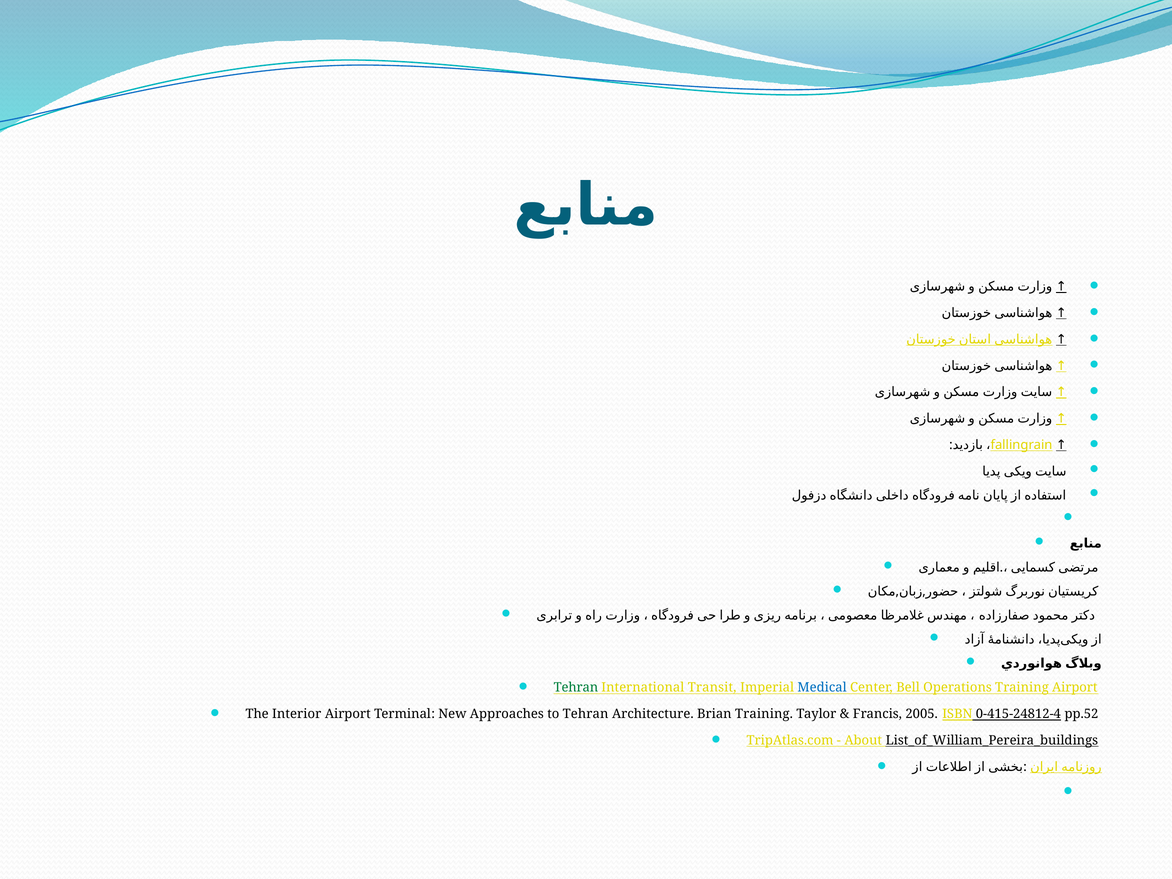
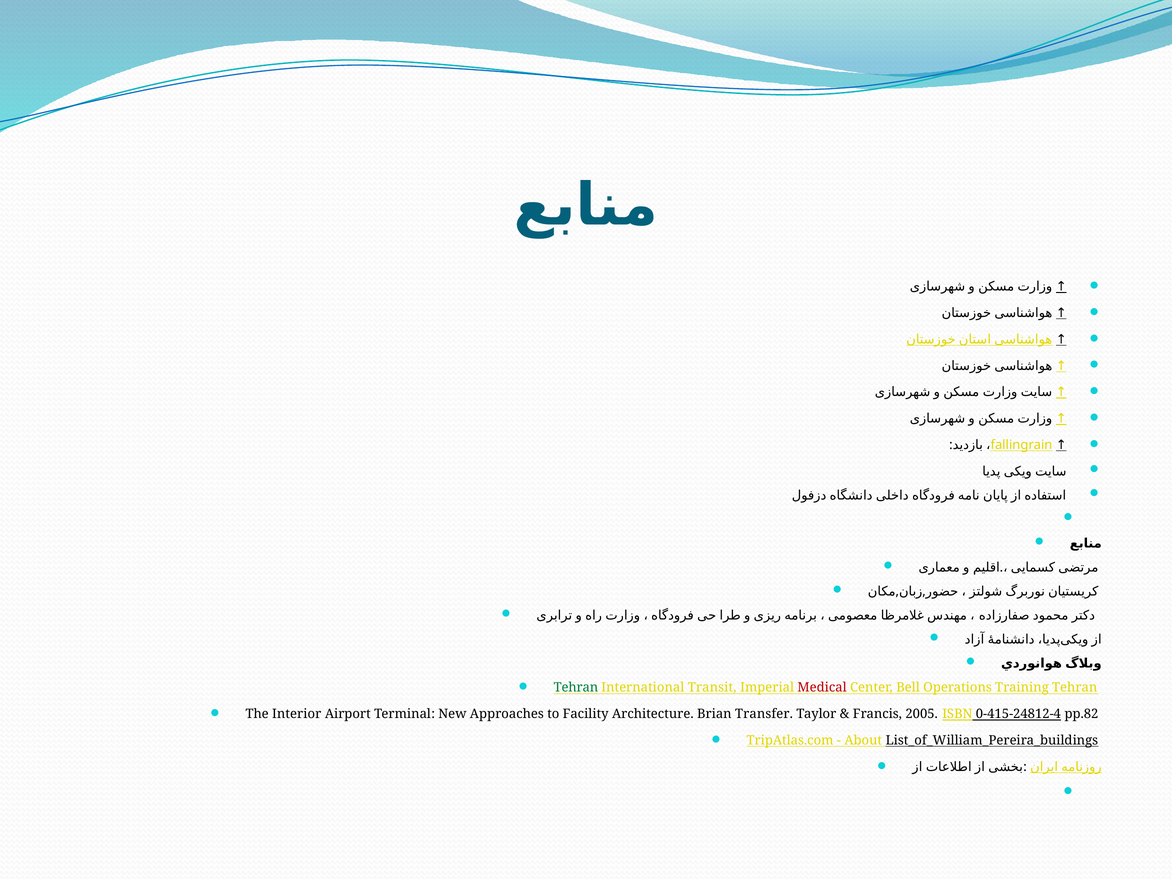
Medical colour: blue -> red (822, 688)
Training Airport: Airport -> Tehran (1075, 688)
to Tehran: Tehran -> Facility (586, 714)
Brian Training: Training -> Transfer (764, 714)
pp.52: pp.52 -> pp.82 (1081, 714)
